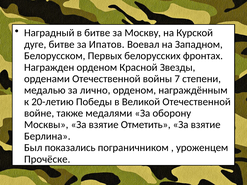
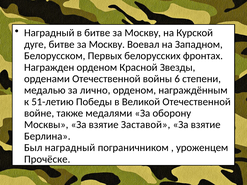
дуге битве за Ипатов: Ипатов -> Москву (107, 44)
7: 7 -> 6 (177, 79)
20-летию: 20-летию -> 51-летию (52, 102)
Отметить: Отметить -> Заставой (146, 125)
Был показались: показались -> наградный (70, 148)
